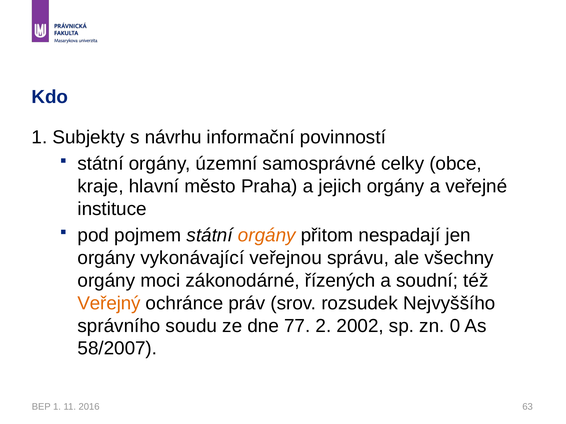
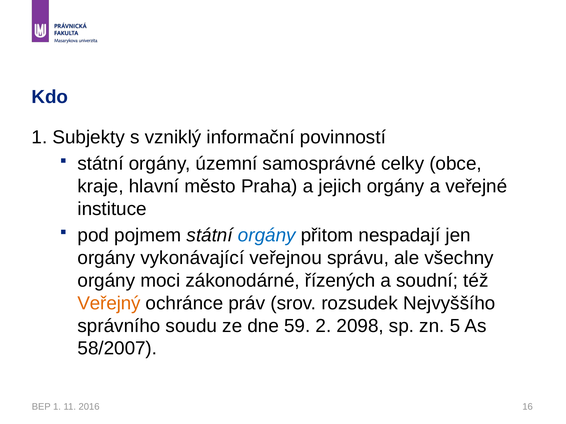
návrhu: návrhu -> vzniklý (173, 138)
orgány colour: orange -> blue (267, 236)
77: 77 -> 59 (297, 326)
2002: 2002 -> 2098 (360, 326)
0: 0 -> 5 (455, 326)
63: 63 -> 16 (528, 407)
